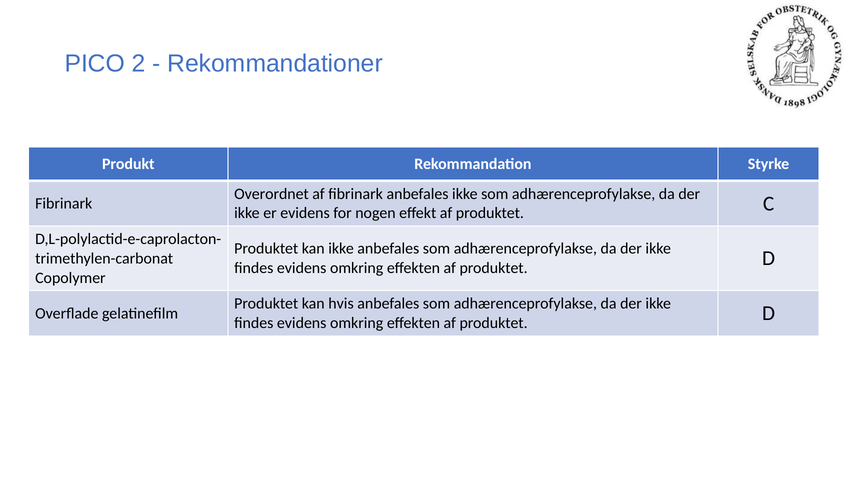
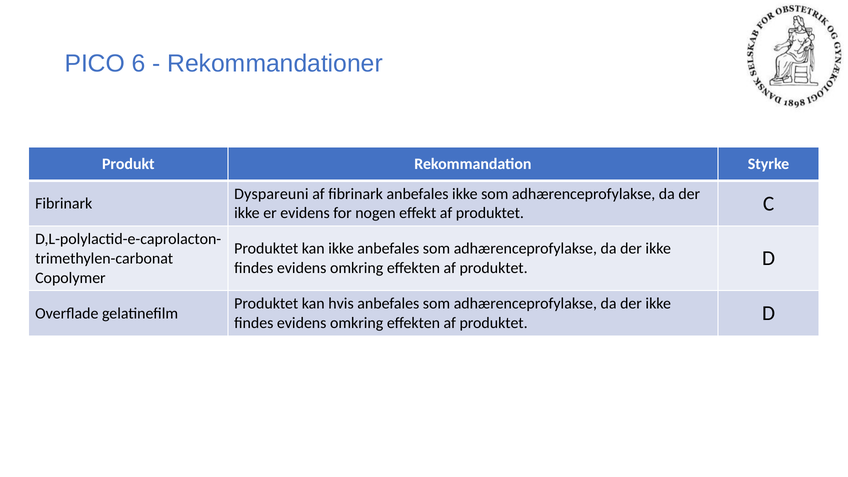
2: 2 -> 6 (139, 64)
Overordnet: Overordnet -> Dyspareuni (271, 194)
